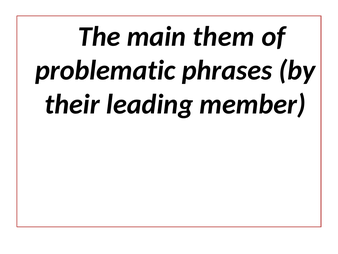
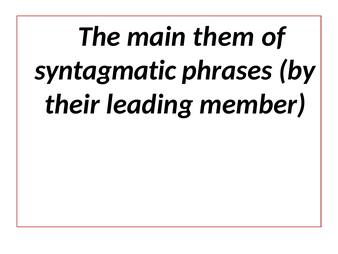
problematic: problematic -> syntagmatic (105, 70)
